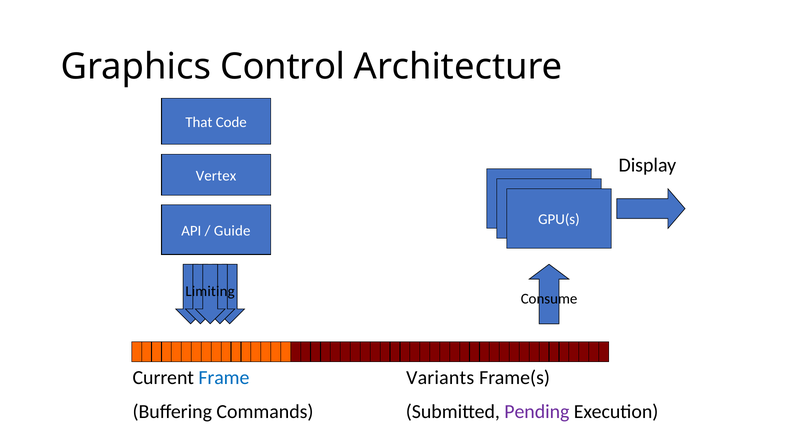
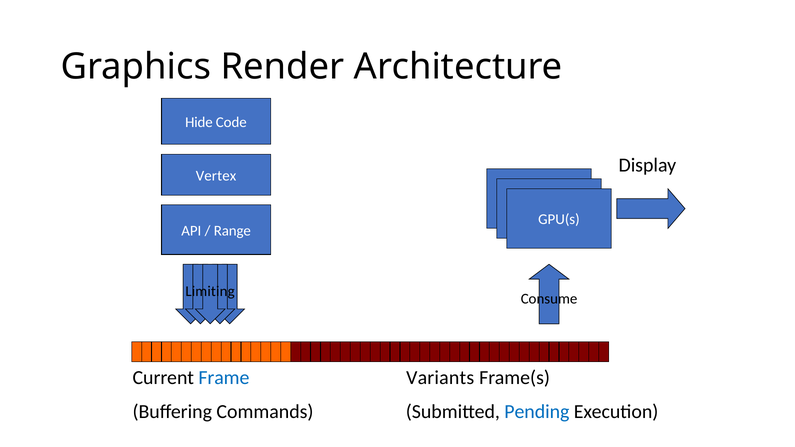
Control: Control -> Render (282, 67)
That: That -> Hide (199, 122)
Guide: Guide -> Range (232, 231)
Pending colour: purple -> blue (537, 412)
